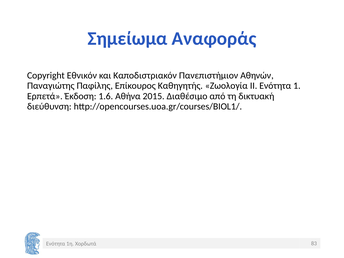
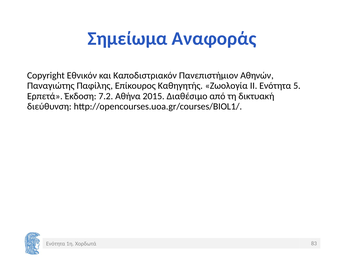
1: 1 -> 5 (297, 86)
1.6: 1.6 -> 7.2 (106, 96)
